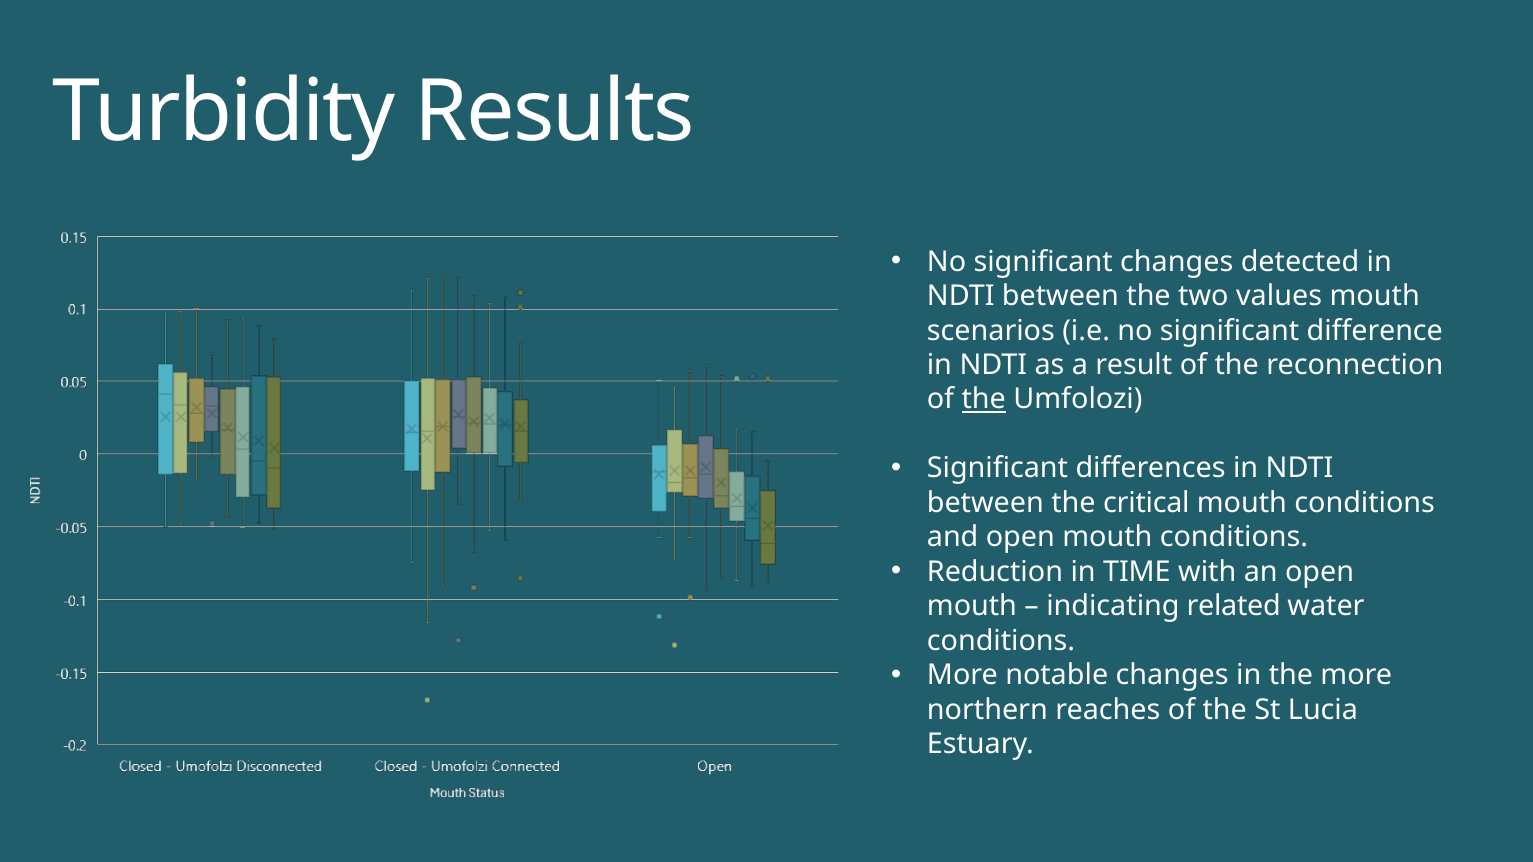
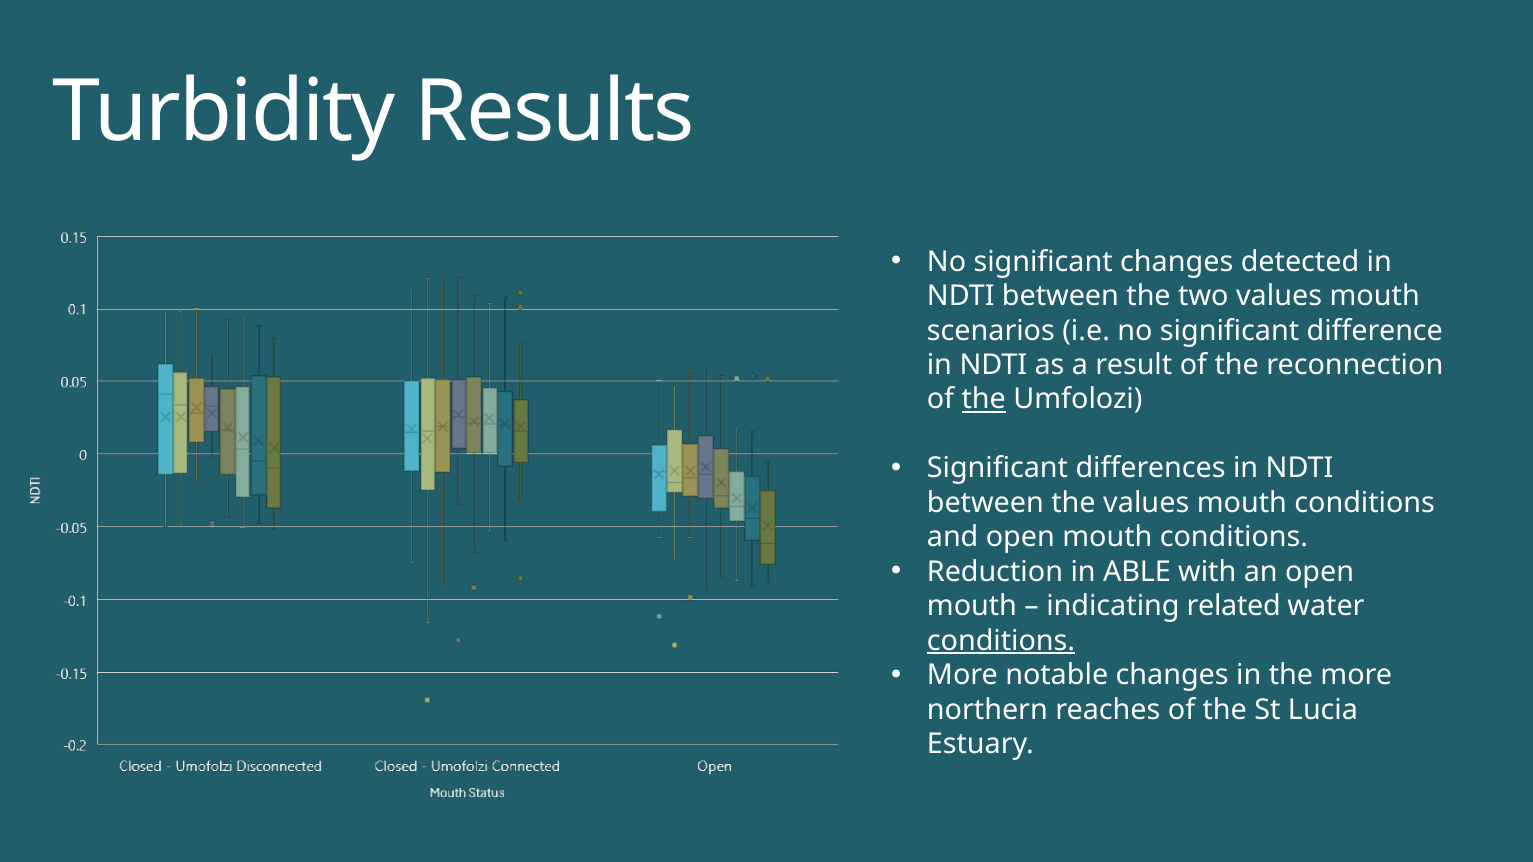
the critical: critical -> values (1146, 503)
TIME: TIME -> ABLE (1137, 572)
conditions underline: none -> present (1001, 641)
